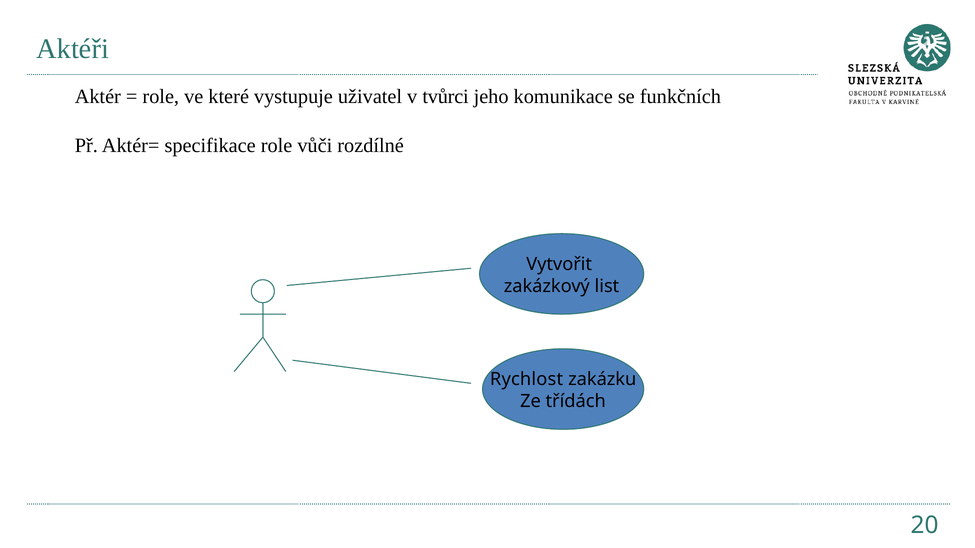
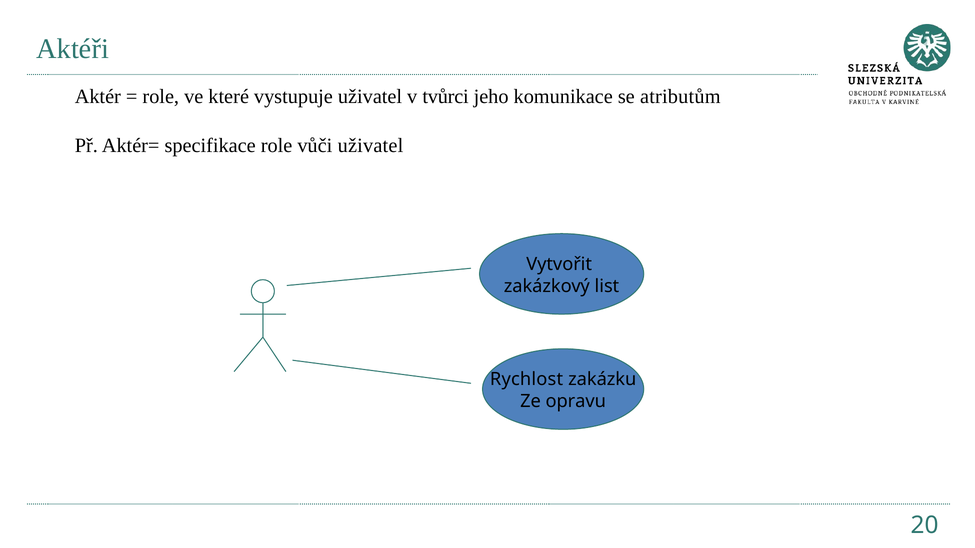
funkčních: funkčních -> atributům (680, 97)
vůči rozdílné: rozdílné -> uživatel (370, 145)
třídách: třídách -> opravu (576, 402)
